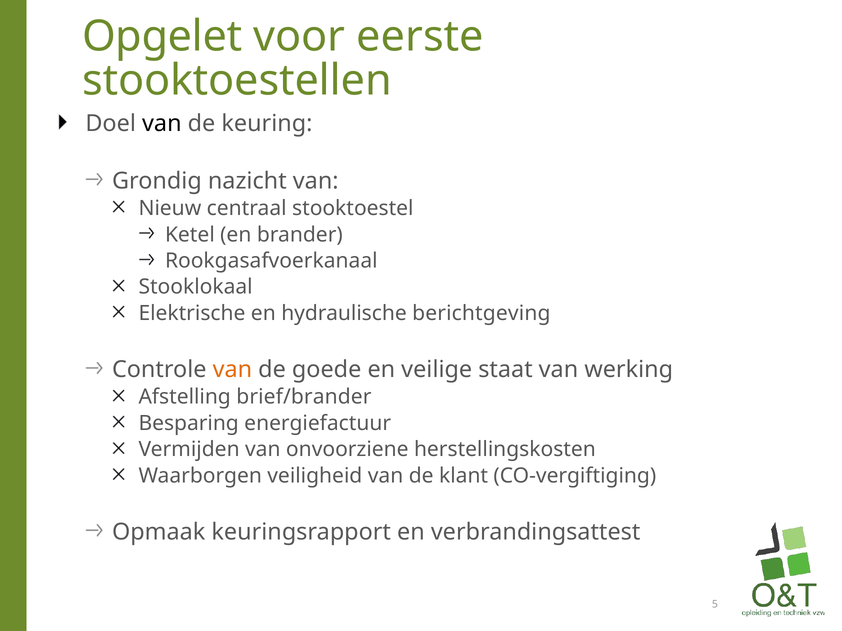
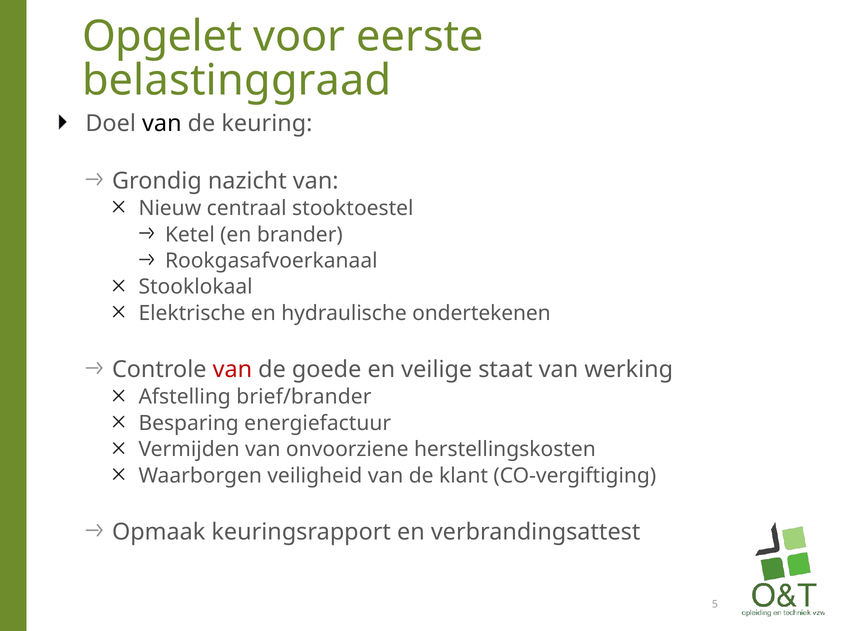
stooktoestellen: stooktoestellen -> belastinggraad (237, 81)
berichtgeving: berichtgeving -> ondertekenen (481, 314)
van colour: orange -> red (232, 370)
